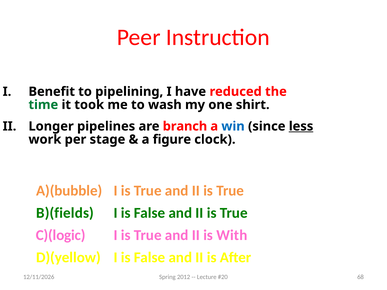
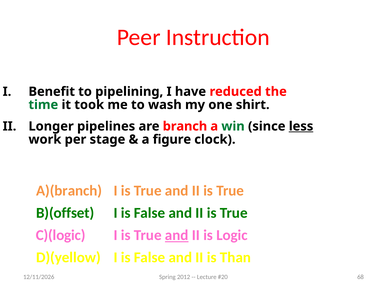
win colour: blue -> green (233, 126)
A)(bubble: A)(bubble -> A)(branch (69, 191)
B)(fields: B)(fields -> B)(offset (65, 213)
and underline: none -> present (177, 235)
With: With -> Logic (232, 235)
After: After -> Than (235, 258)
